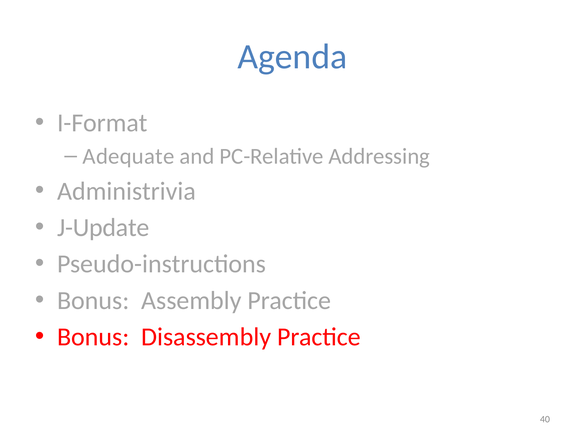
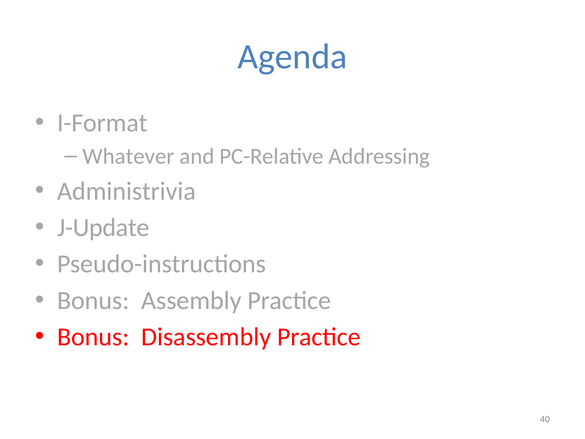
Adequate: Adequate -> Whatever (129, 156)
